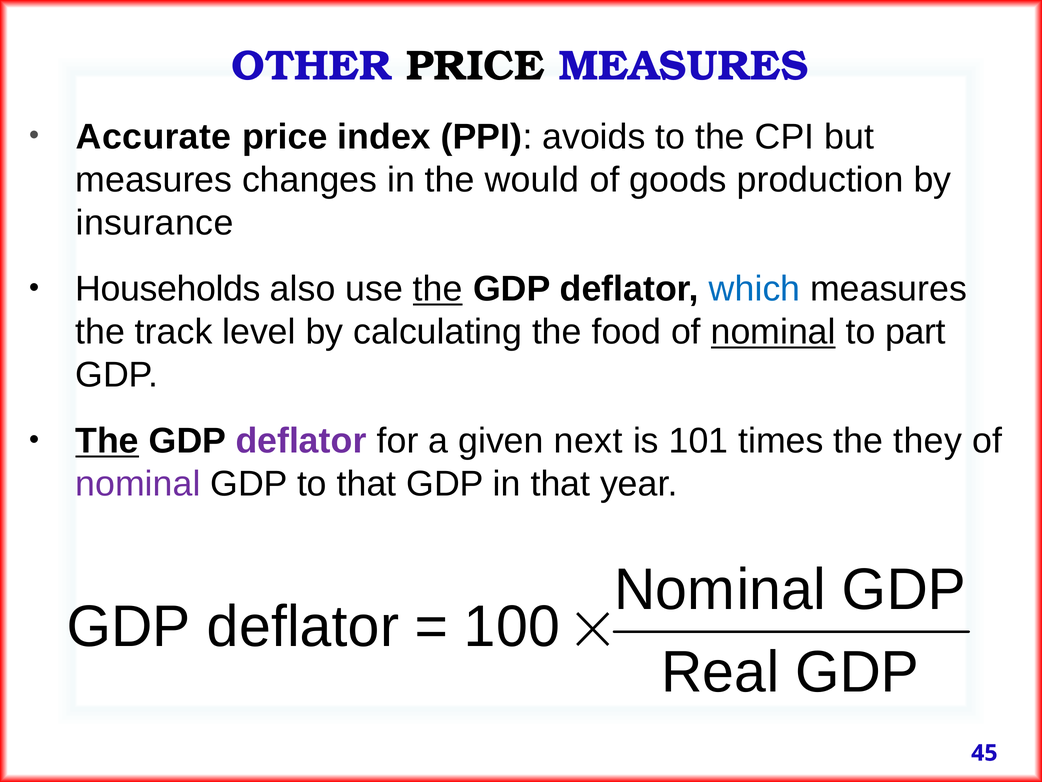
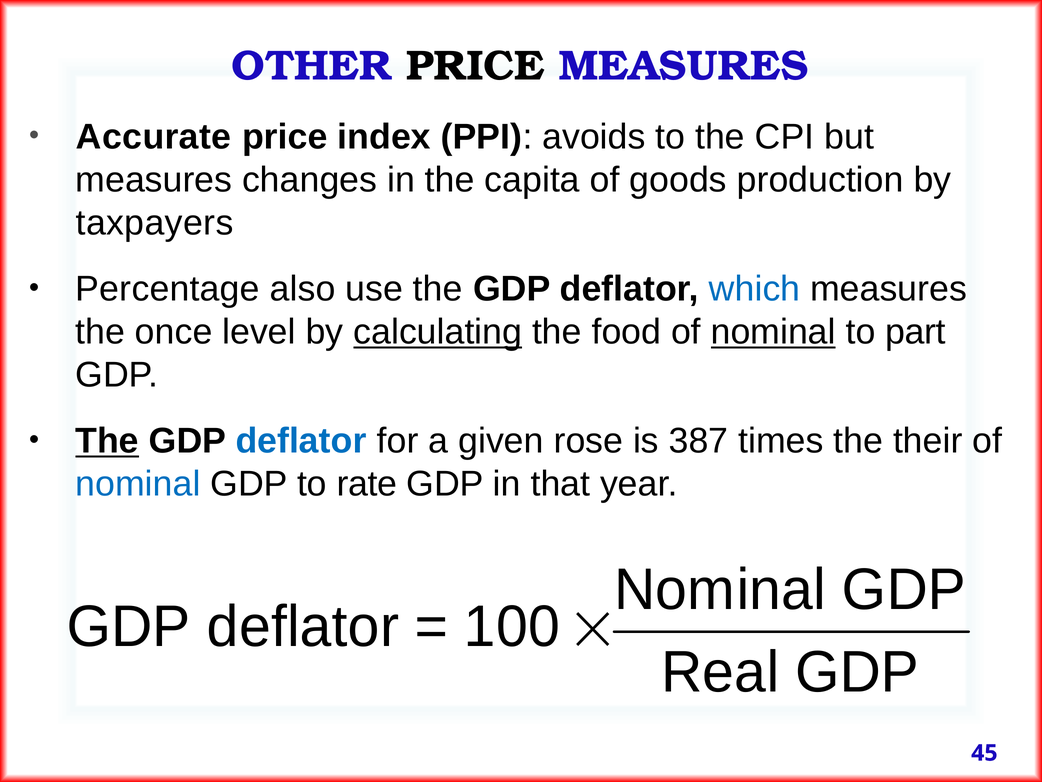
would: would -> capita (532, 180)
insurance: insurance -> taxpayers (155, 223)
Households: Households -> Percentage (168, 289)
the underline: present -> none (438, 289)
track: track -> once (174, 332)
calculating underline: none -> present (438, 332)
deflator colour: purple -> blue (301, 441)
next: next -> rose (588, 441)
101: 101 -> 387 (699, 441)
they: they -> their (928, 441)
nominal colour: purple -> blue (138, 484)
to that: that -> rate (367, 484)
